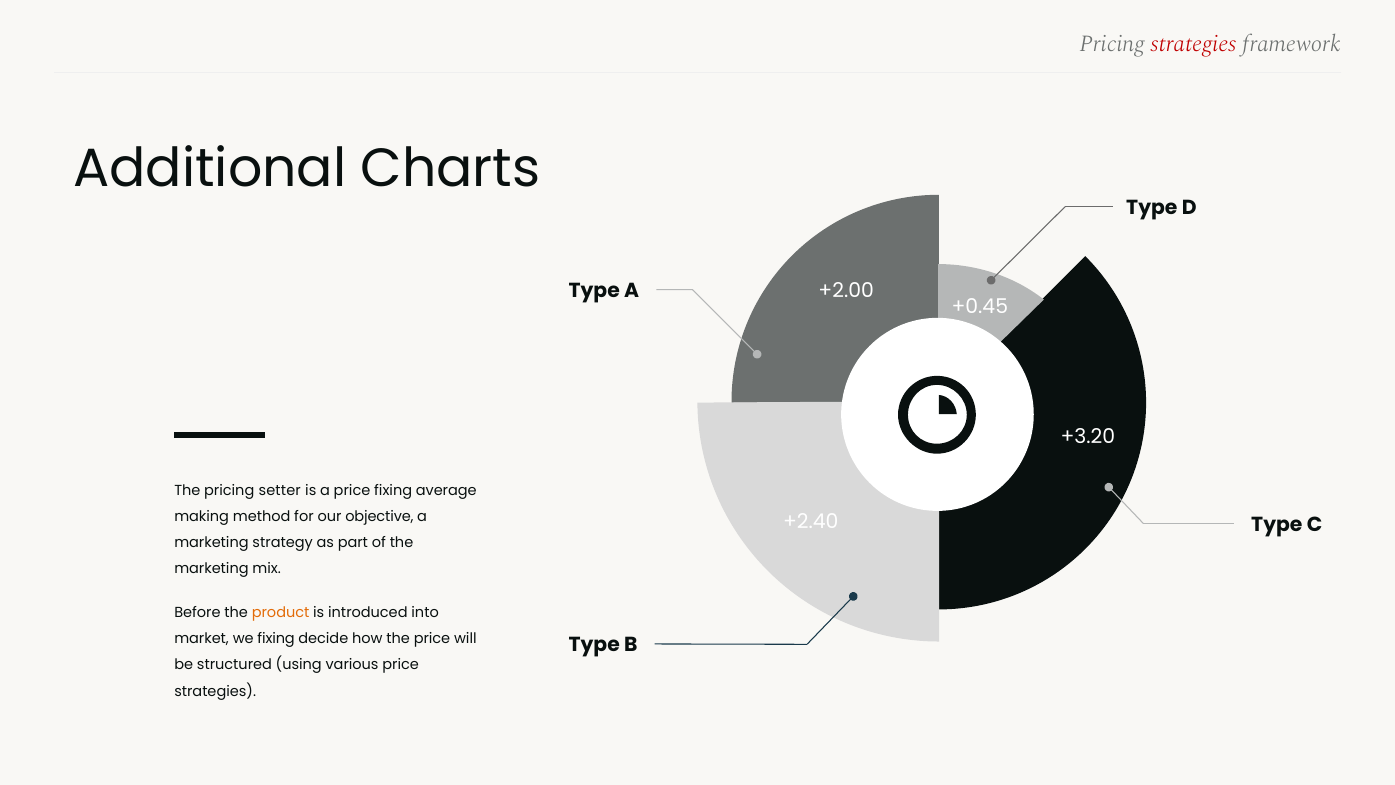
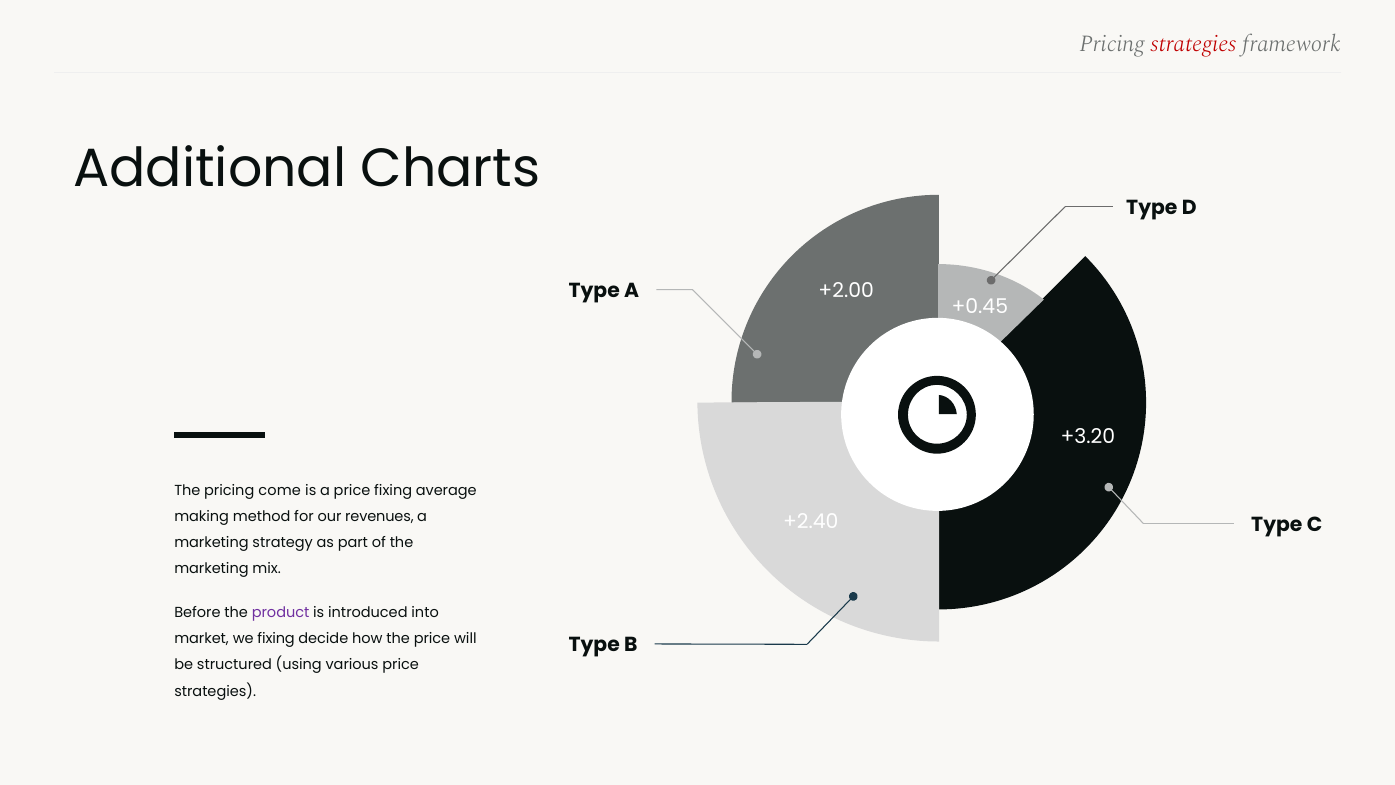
setter: setter -> come (280, 490)
objective: objective -> revenues (379, 516)
product colour: orange -> purple (281, 612)
